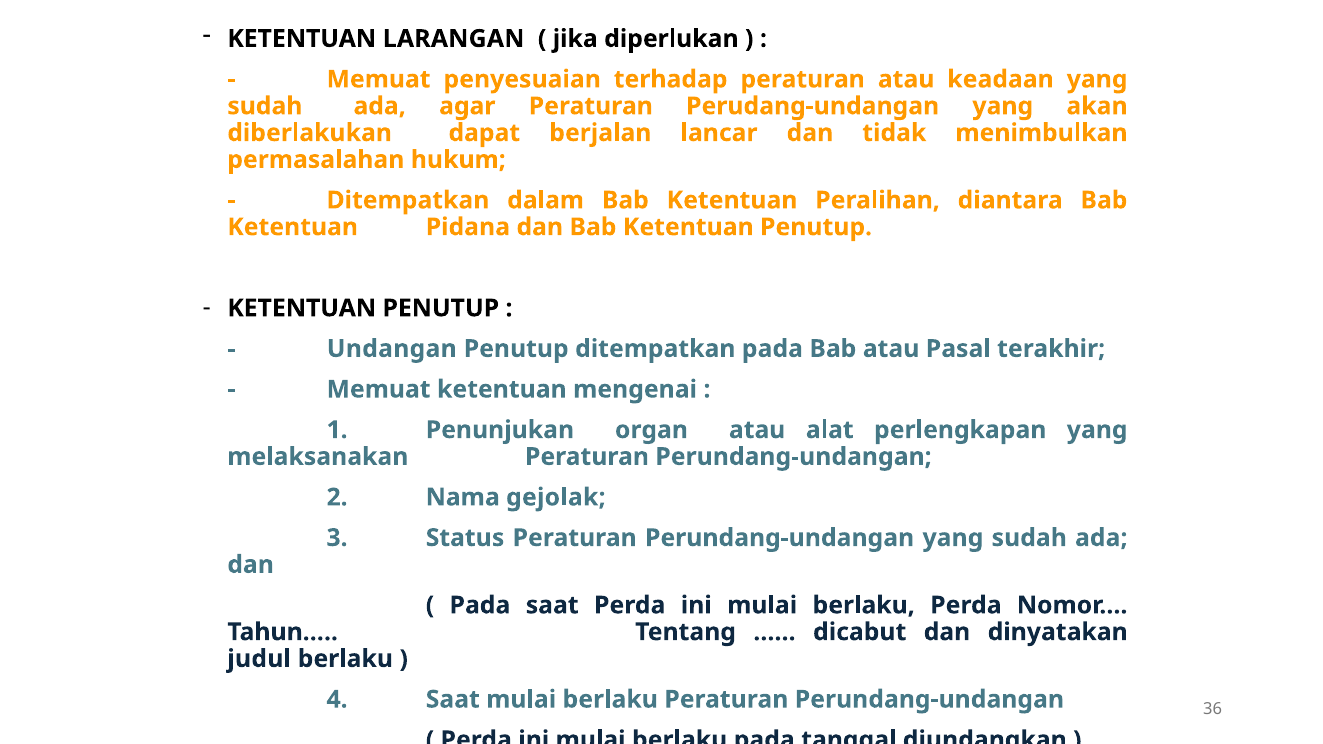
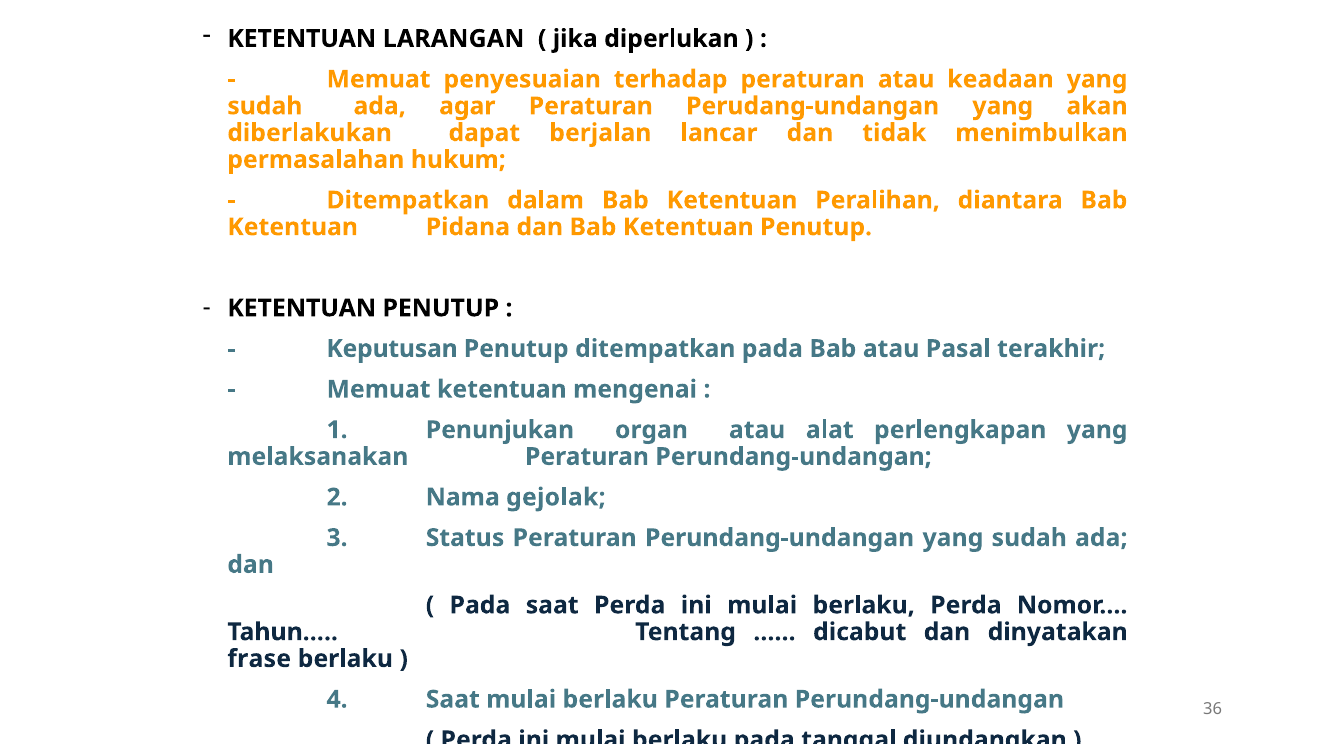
Undangan: Undangan -> Keputusan (392, 349)
judul: judul -> frase (259, 659)
